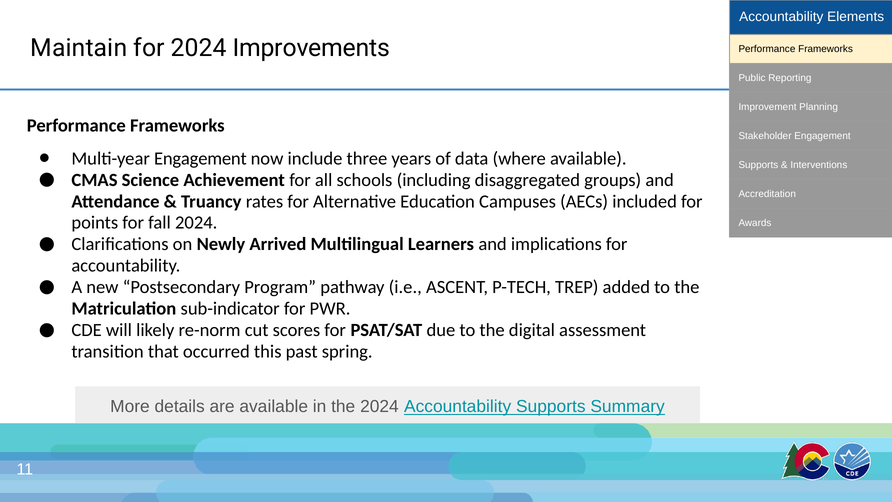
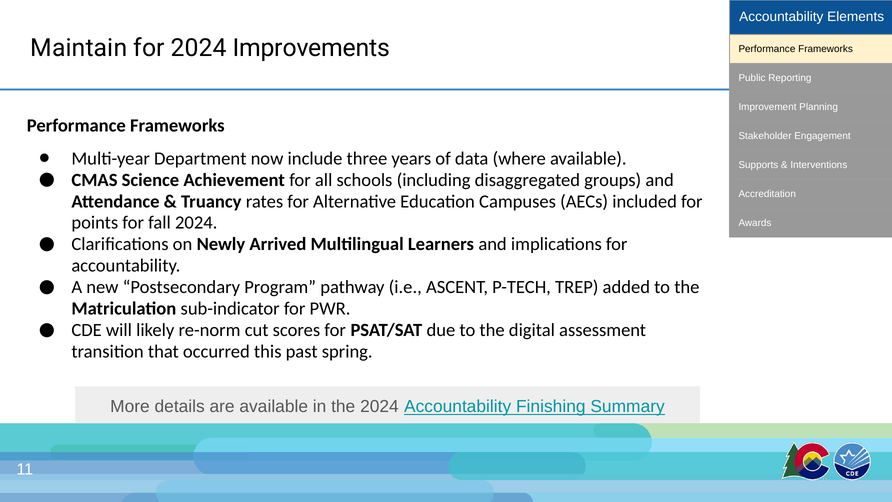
Multi-year Engagement: Engagement -> Department (200, 158)
Accountability Supports: Supports -> Finishing (551, 406)
